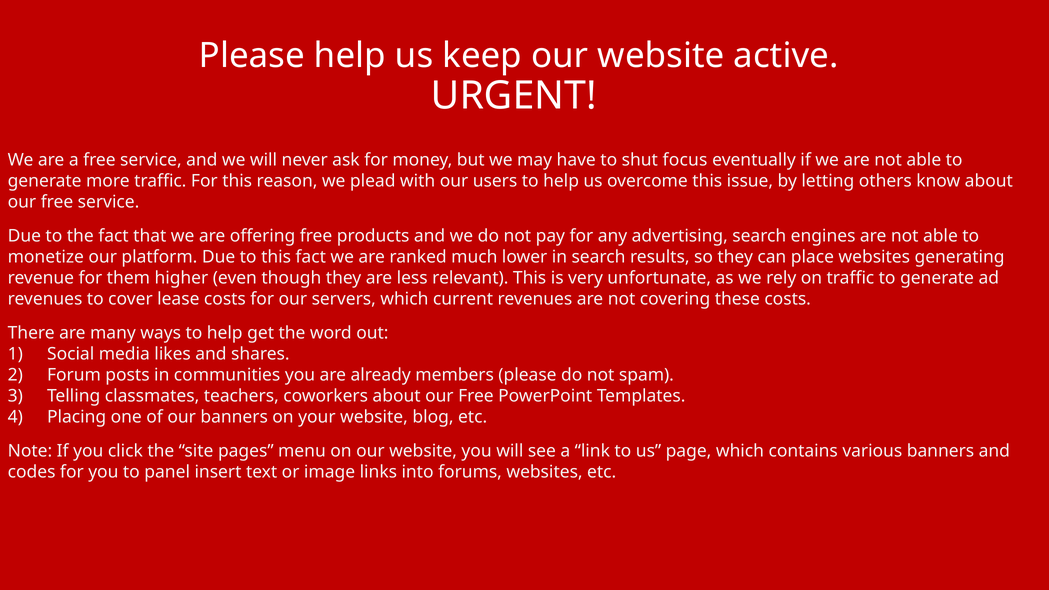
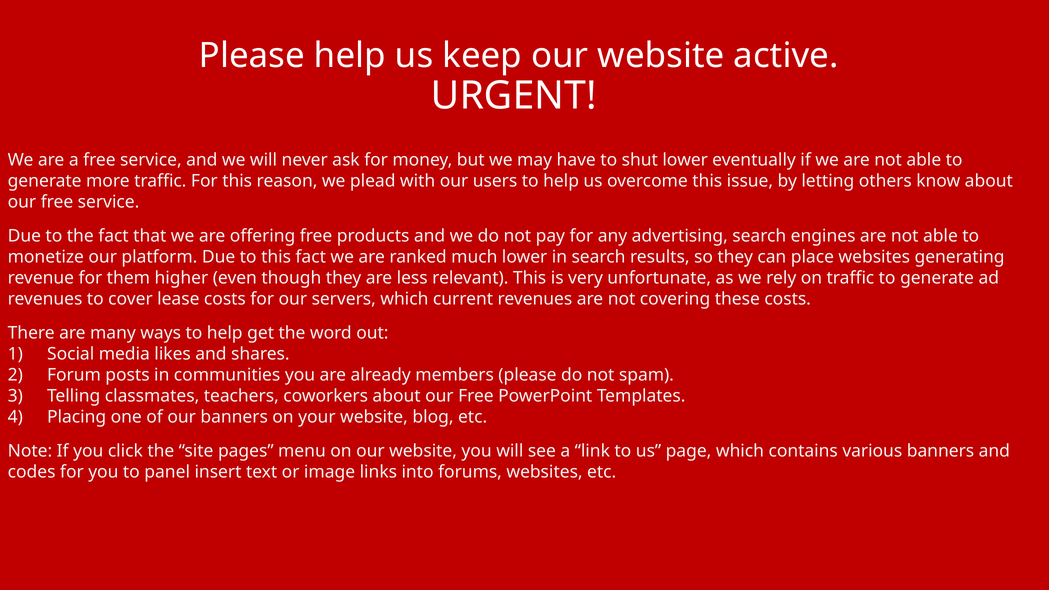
shut focus: focus -> lower (685, 160)
